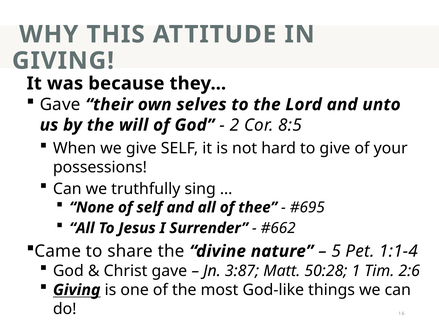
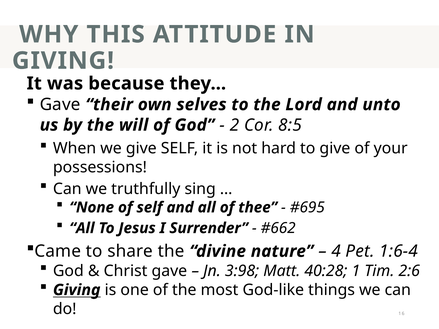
5: 5 -> 4 (336, 251)
1:1-4: 1:1-4 -> 1:6-4 (399, 251)
3:87: 3:87 -> 3:98 (242, 271)
50:28: 50:28 -> 40:28 (326, 271)
